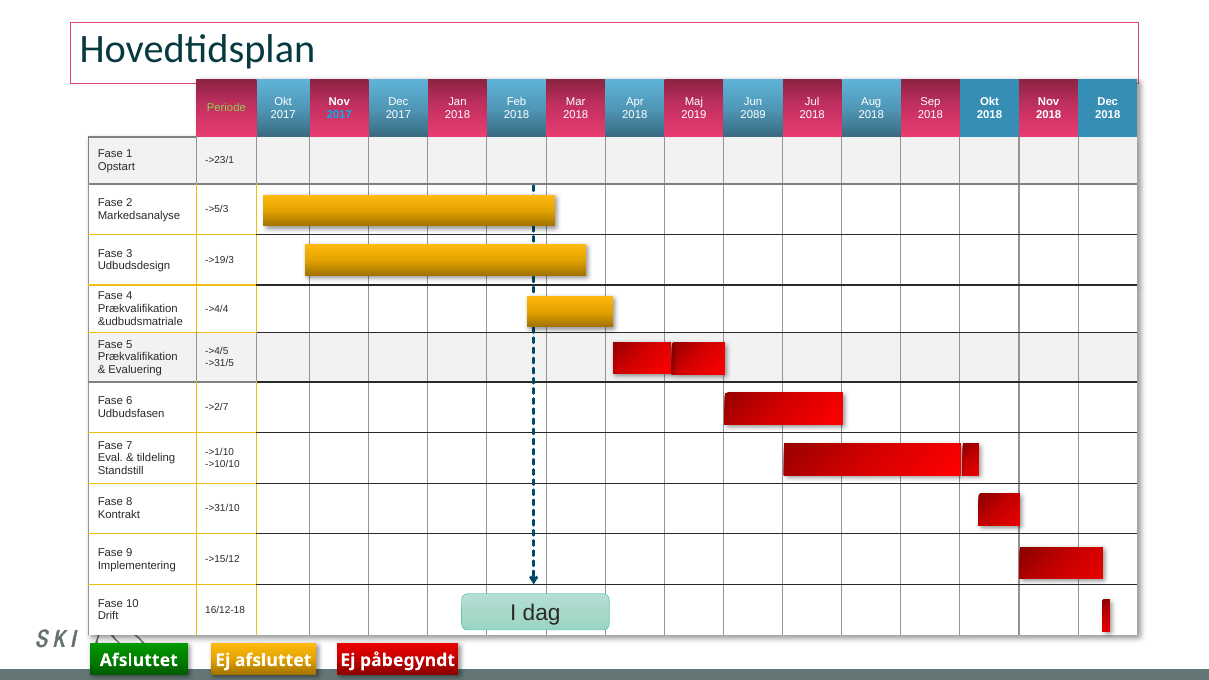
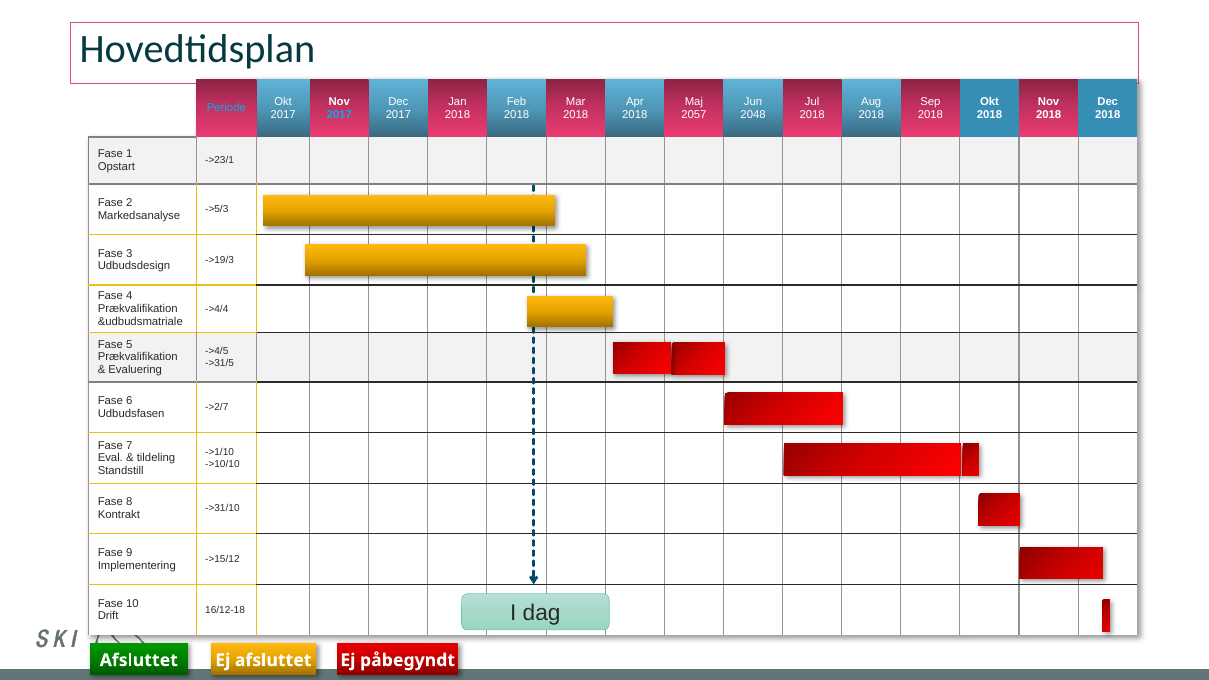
Periode colour: light green -> light blue (226, 108)
2019: 2019 -> 2057 (694, 115)
2089: 2089 -> 2048 (753, 115)
